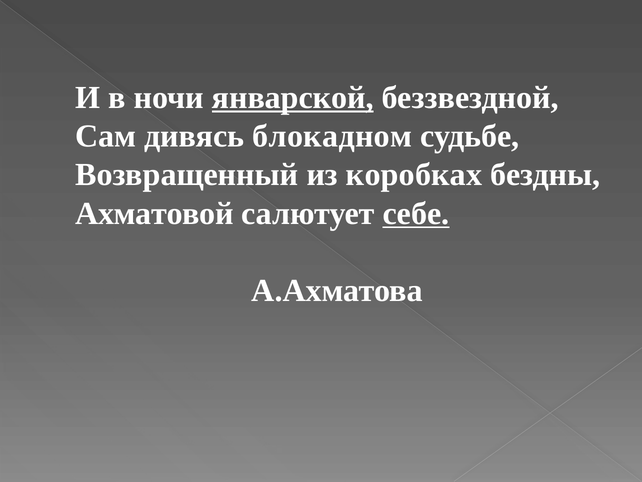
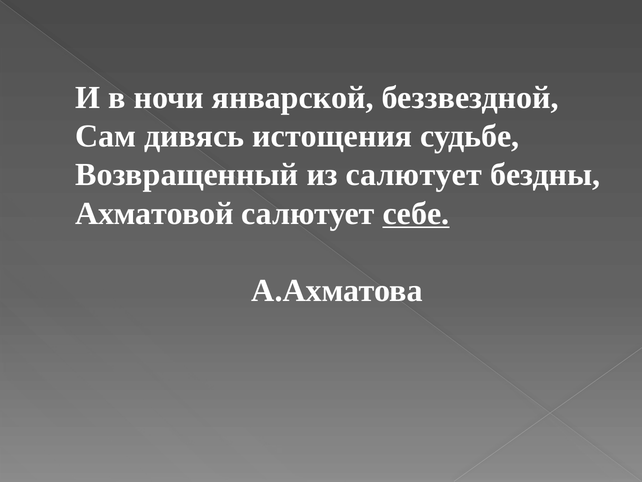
январской underline: present -> none (293, 98)
блокадном: блокадном -> истощения (332, 136)
из коробках: коробках -> салютует (414, 175)
